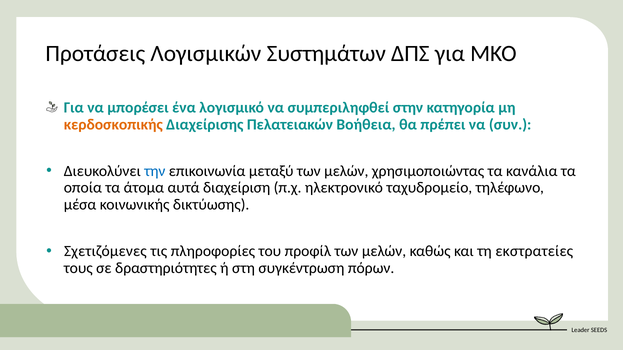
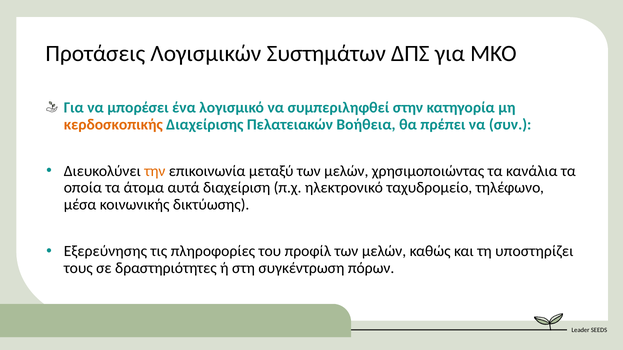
την colour: blue -> orange (155, 171)
Σχετιζόμενες: Σχετιζόμενες -> Εξερεύνησης (105, 251)
εκστρατείες: εκστρατείες -> υποστηρίζει (534, 251)
